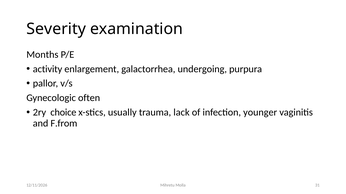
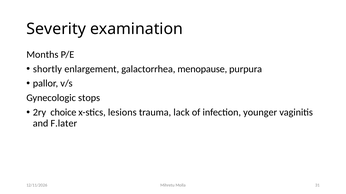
activity: activity -> shortly (47, 69)
undergoing: undergoing -> menopause (202, 69)
often: often -> stops (89, 98)
usually: usually -> lesions (122, 113)
F.from: F.from -> F.later (64, 124)
